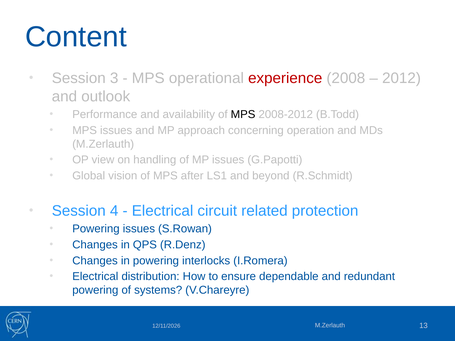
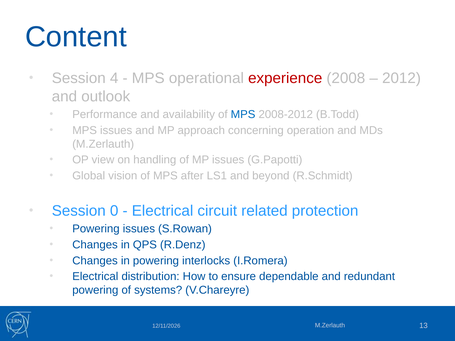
3: 3 -> 4 (114, 78)
MPS colour: black -> blue (243, 114)
4: 4 -> 0 (114, 211)
